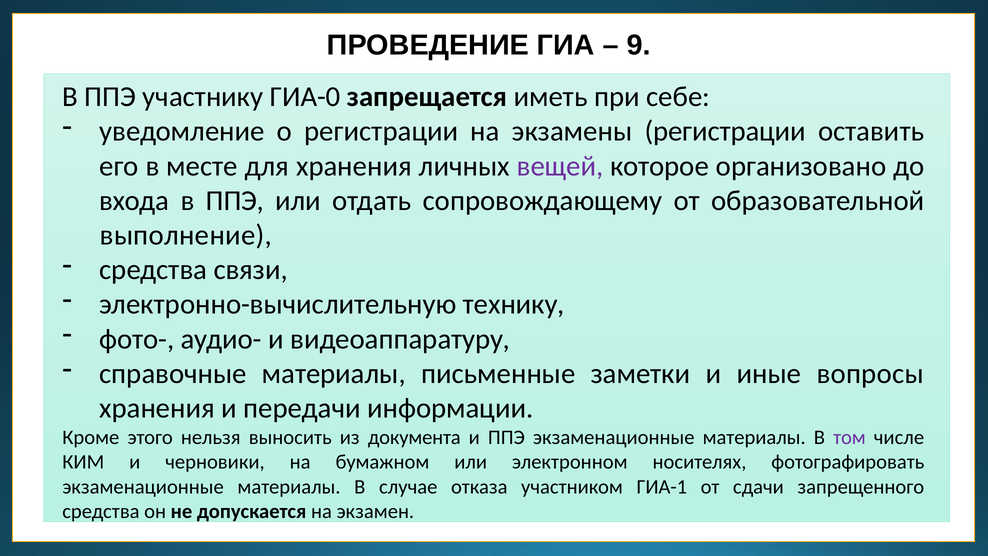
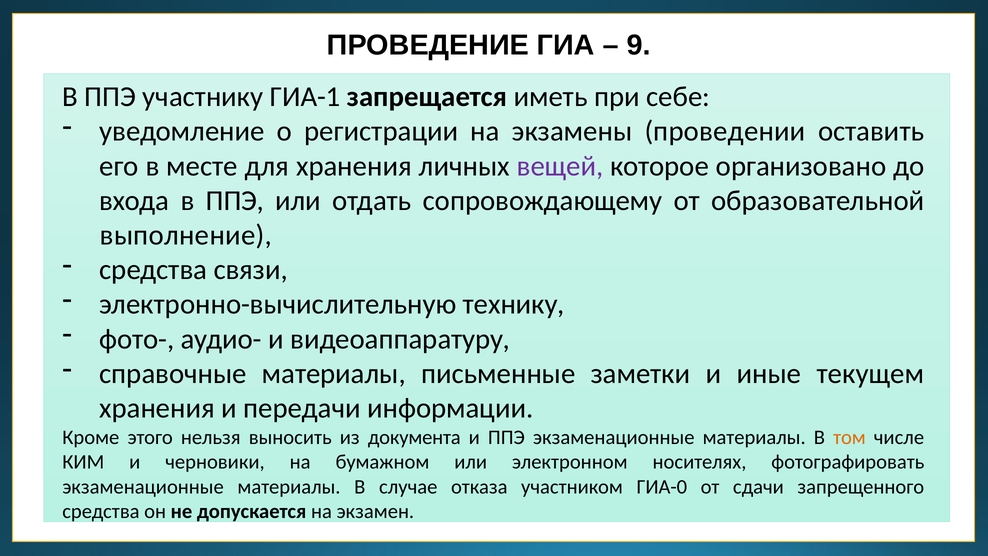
ГИА-0: ГИА-0 -> ГИА-1 (305, 97)
экзамены регистрации: регистрации -> проведении (725, 131)
вопросы: вопросы -> текущем (870, 374)
том colour: purple -> orange (849, 437)
ГИА-1: ГИА-1 -> ГИА-0 (662, 487)
